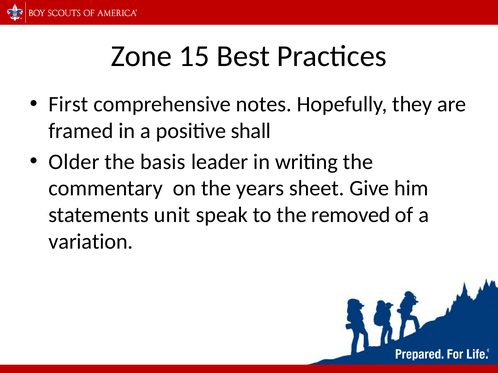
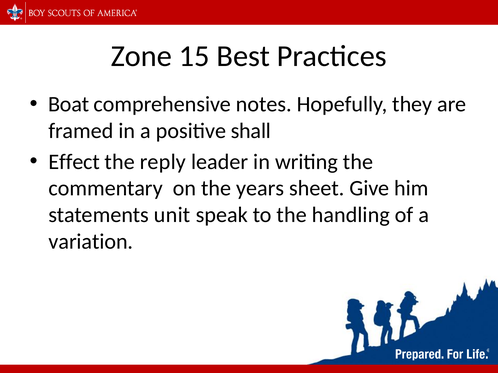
First: First -> Boat (69, 104)
Older: Older -> Effect (74, 162)
basis: basis -> reply (163, 162)
removed: removed -> handling (351, 215)
